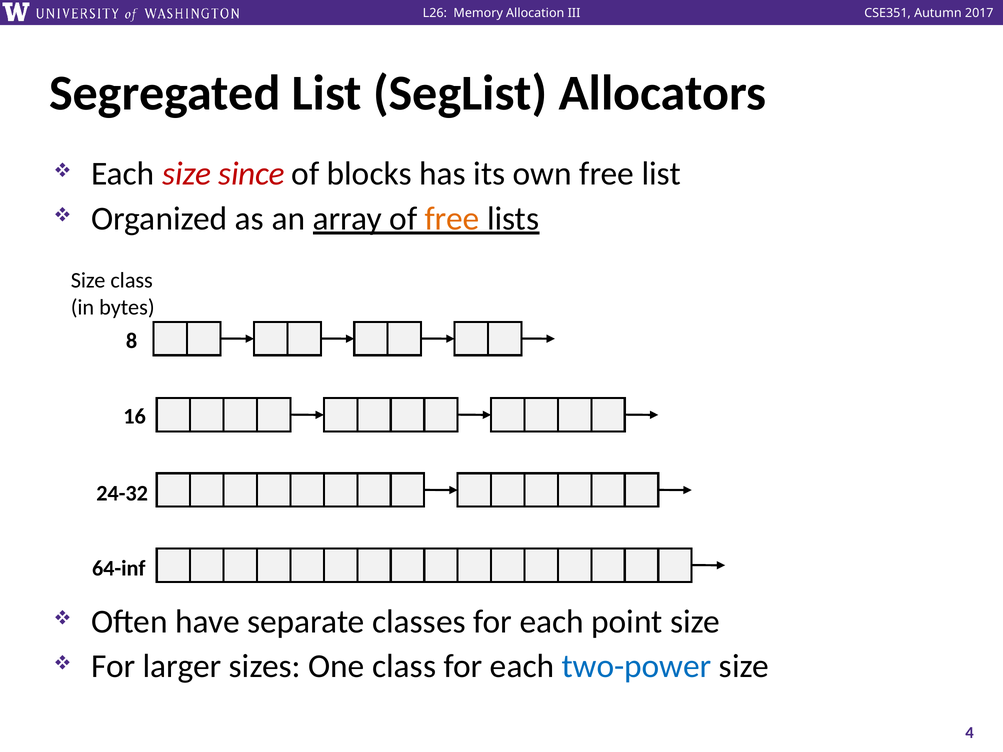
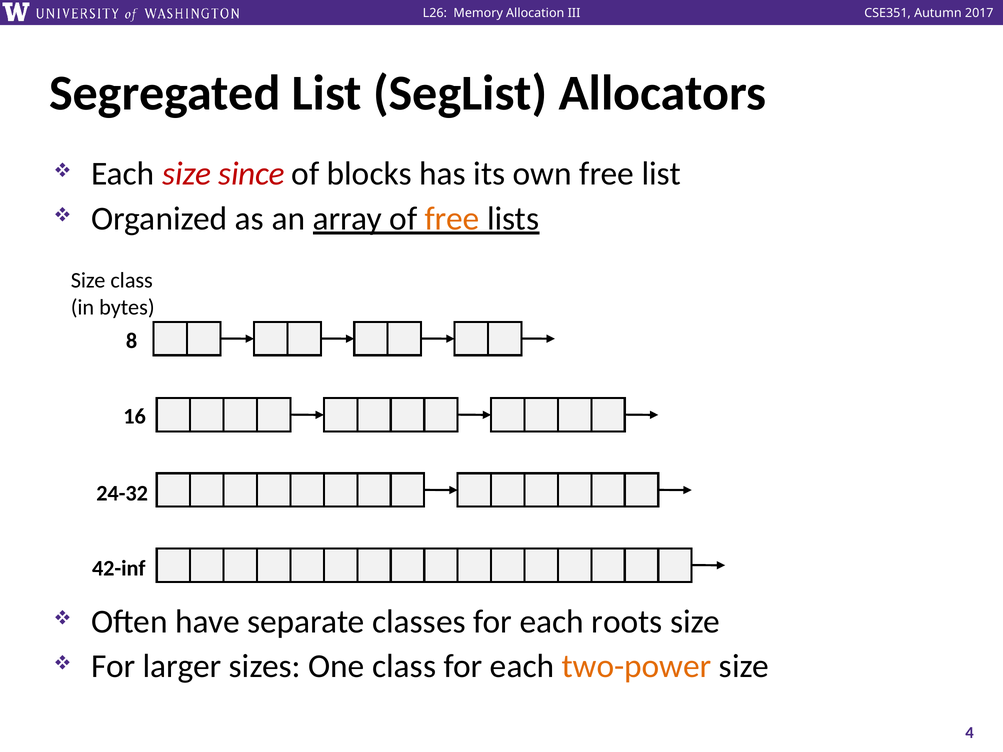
64-inf: 64-inf -> 42-inf (119, 569)
point: point -> roots (627, 622)
two-power colour: blue -> orange (637, 666)
